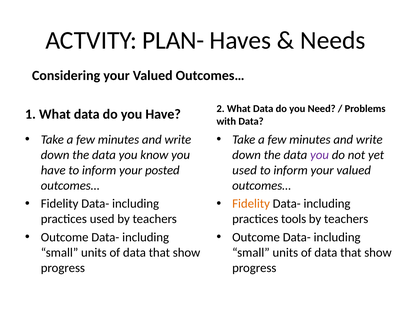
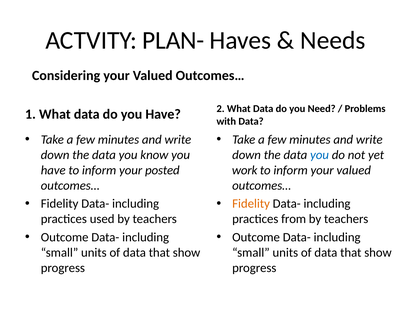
you colour: purple -> blue (320, 155)
used: used -> work (245, 170)
tools: tools -> from (294, 219)
